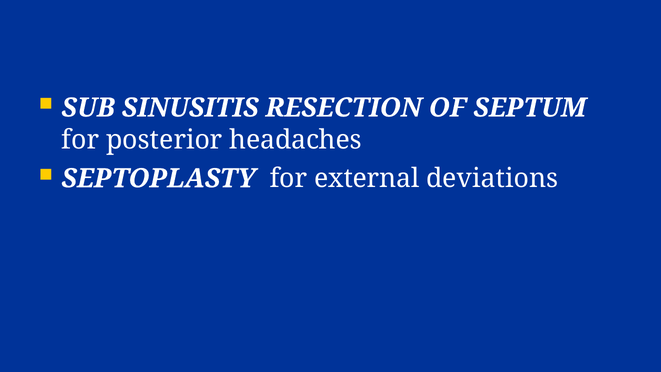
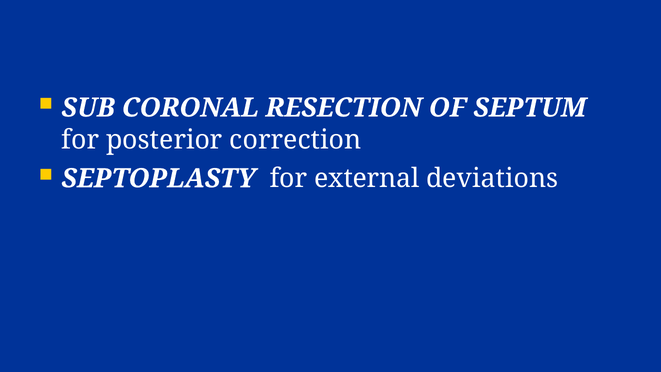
SINUSITIS: SINUSITIS -> CORONAL (190, 108)
headaches: headaches -> correction (295, 140)
